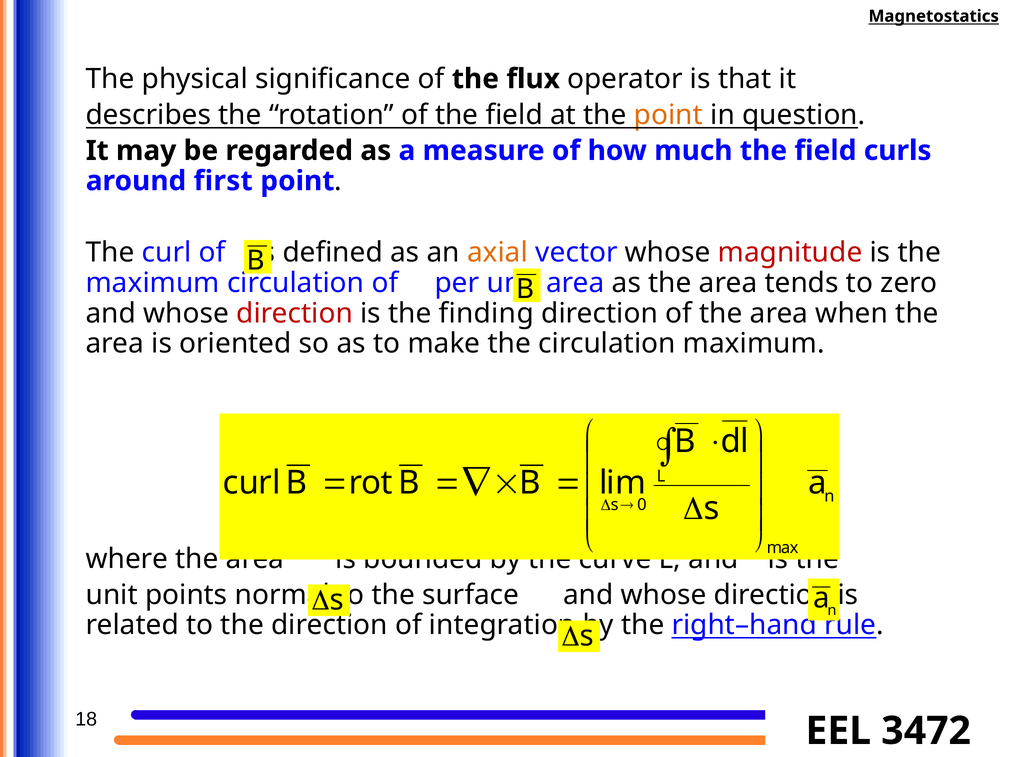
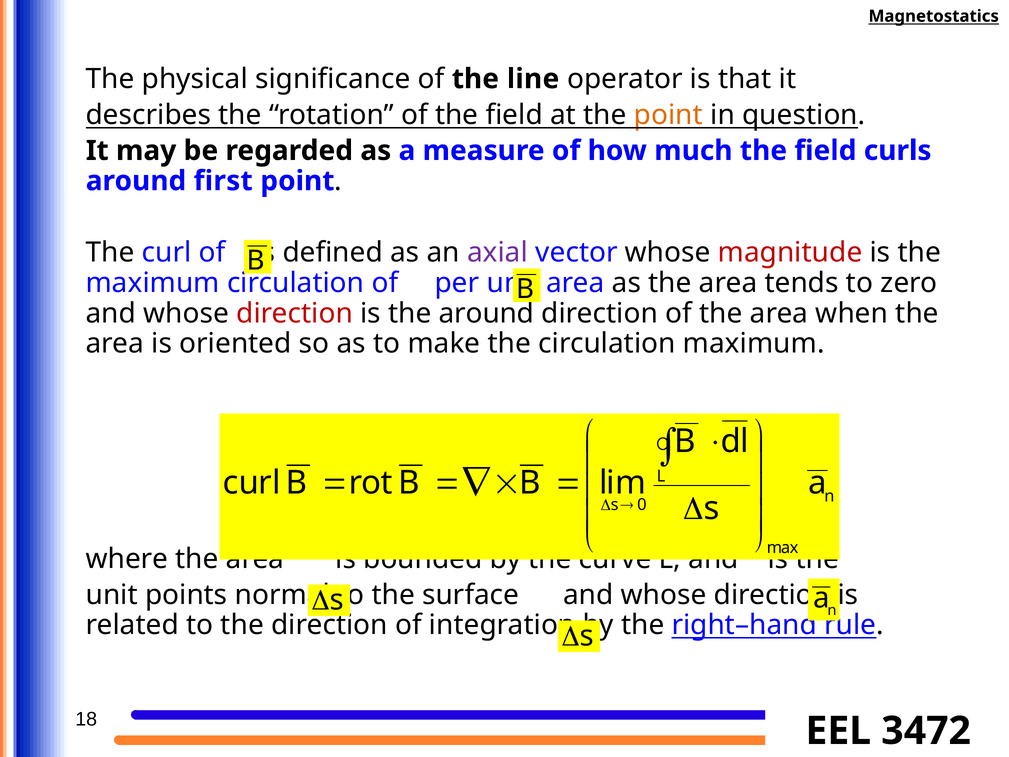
flux: flux -> line (533, 79)
axial colour: orange -> purple (498, 253)
the finding: finding -> around (487, 313)
